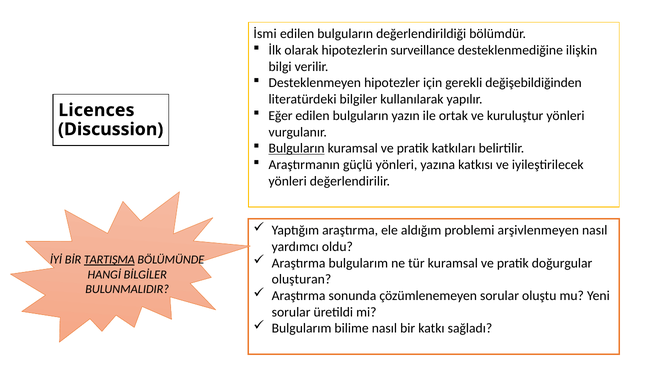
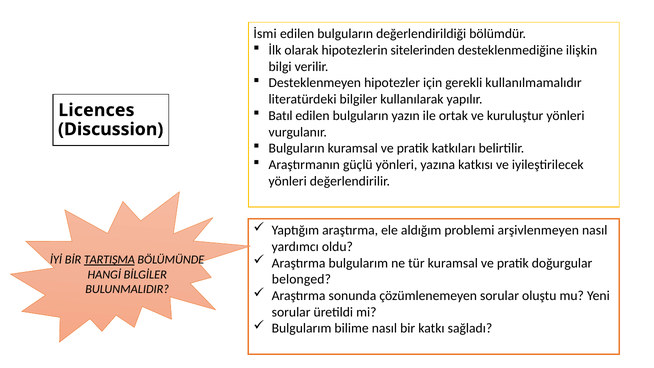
surveillance: surveillance -> sitelerinden (423, 50)
değişebildiğinden: değişebildiğinden -> kullanılmamalıdır (533, 83)
Eğer: Eğer -> Batıl (281, 116)
Bulguların underline: present -> none (297, 148)
oluşturan: oluşturan -> belonged (301, 279)
